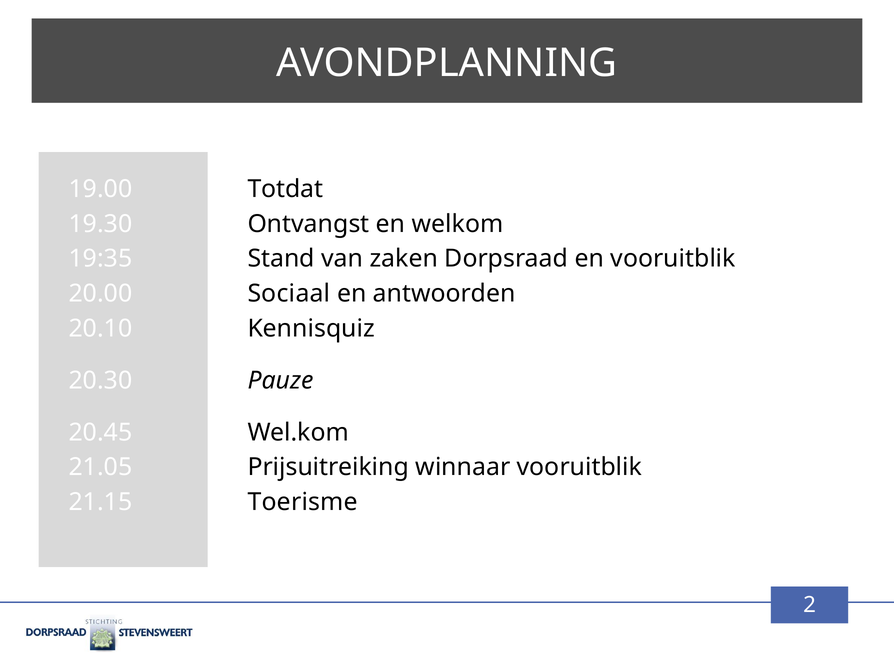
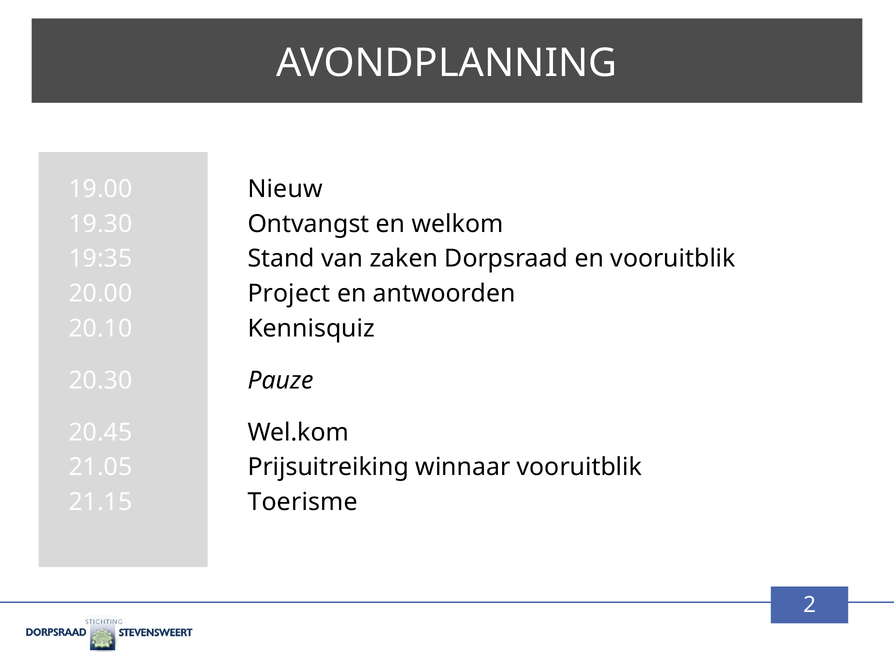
Totdat: Totdat -> Nieuw (285, 189)
Sociaal: Sociaal -> Project (289, 294)
